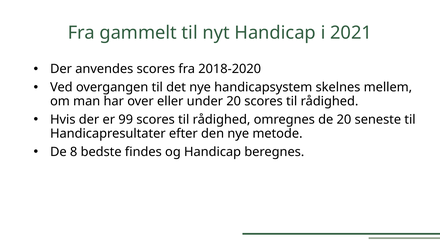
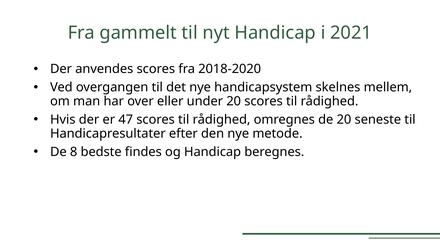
99: 99 -> 47 (126, 120)
